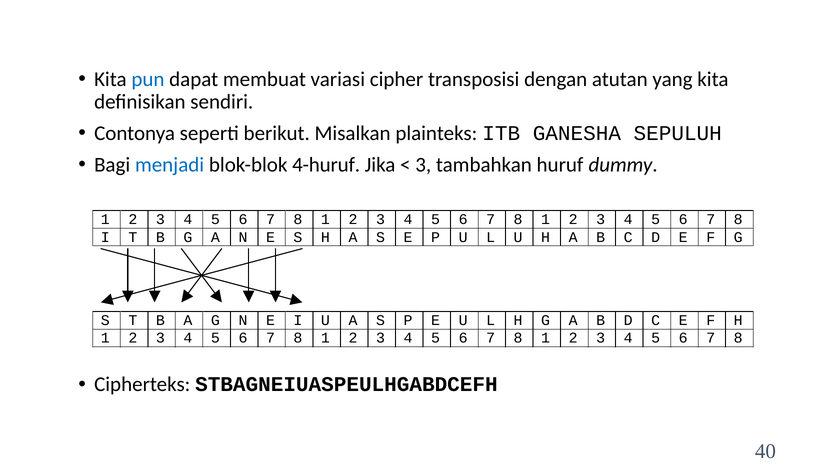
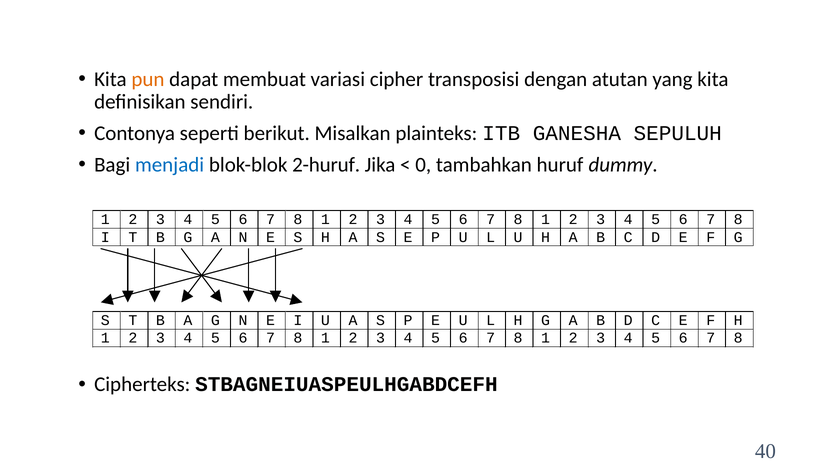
pun colour: blue -> orange (148, 79)
4-huruf: 4-huruf -> 2-huruf (326, 165)
3: 3 -> 0 (423, 165)
